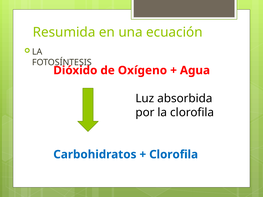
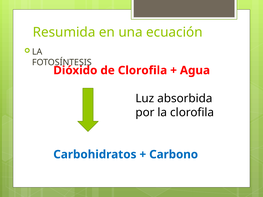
de Oxígeno: Oxígeno -> Clorofila (142, 70)
Clorofila: Clorofila -> Carbono (174, 155)
